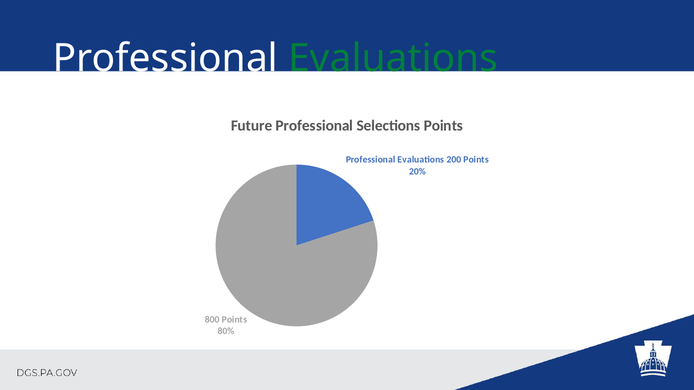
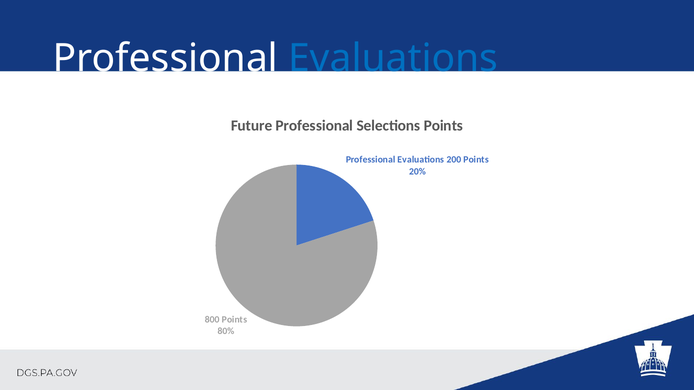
Evaluations colour: green -> blue (393, 58)
